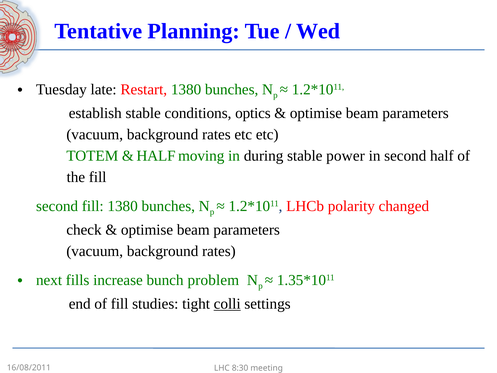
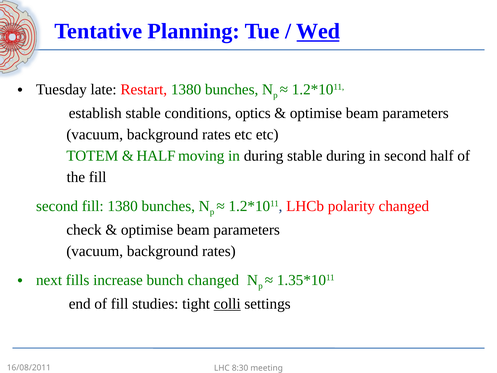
Wed underline: none -> present (318, 31)
stable power: power -> during (346, 156)
bunch problem: problem -> changed (213, 280)
